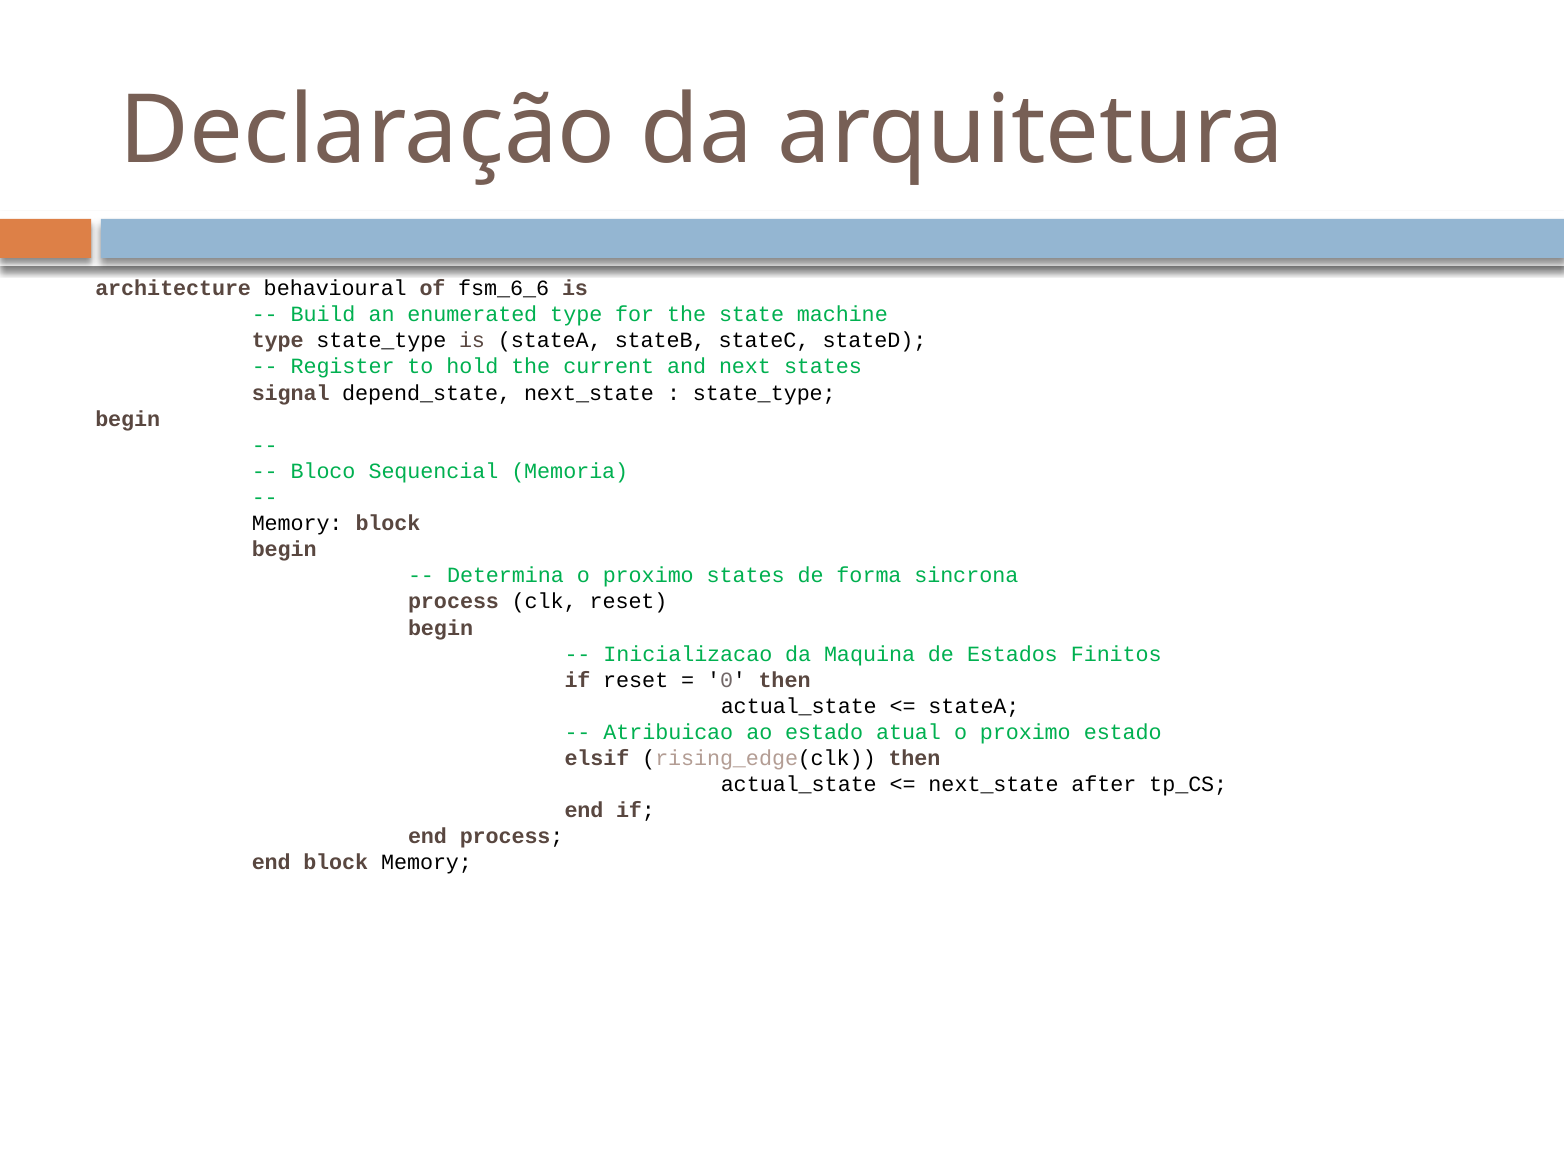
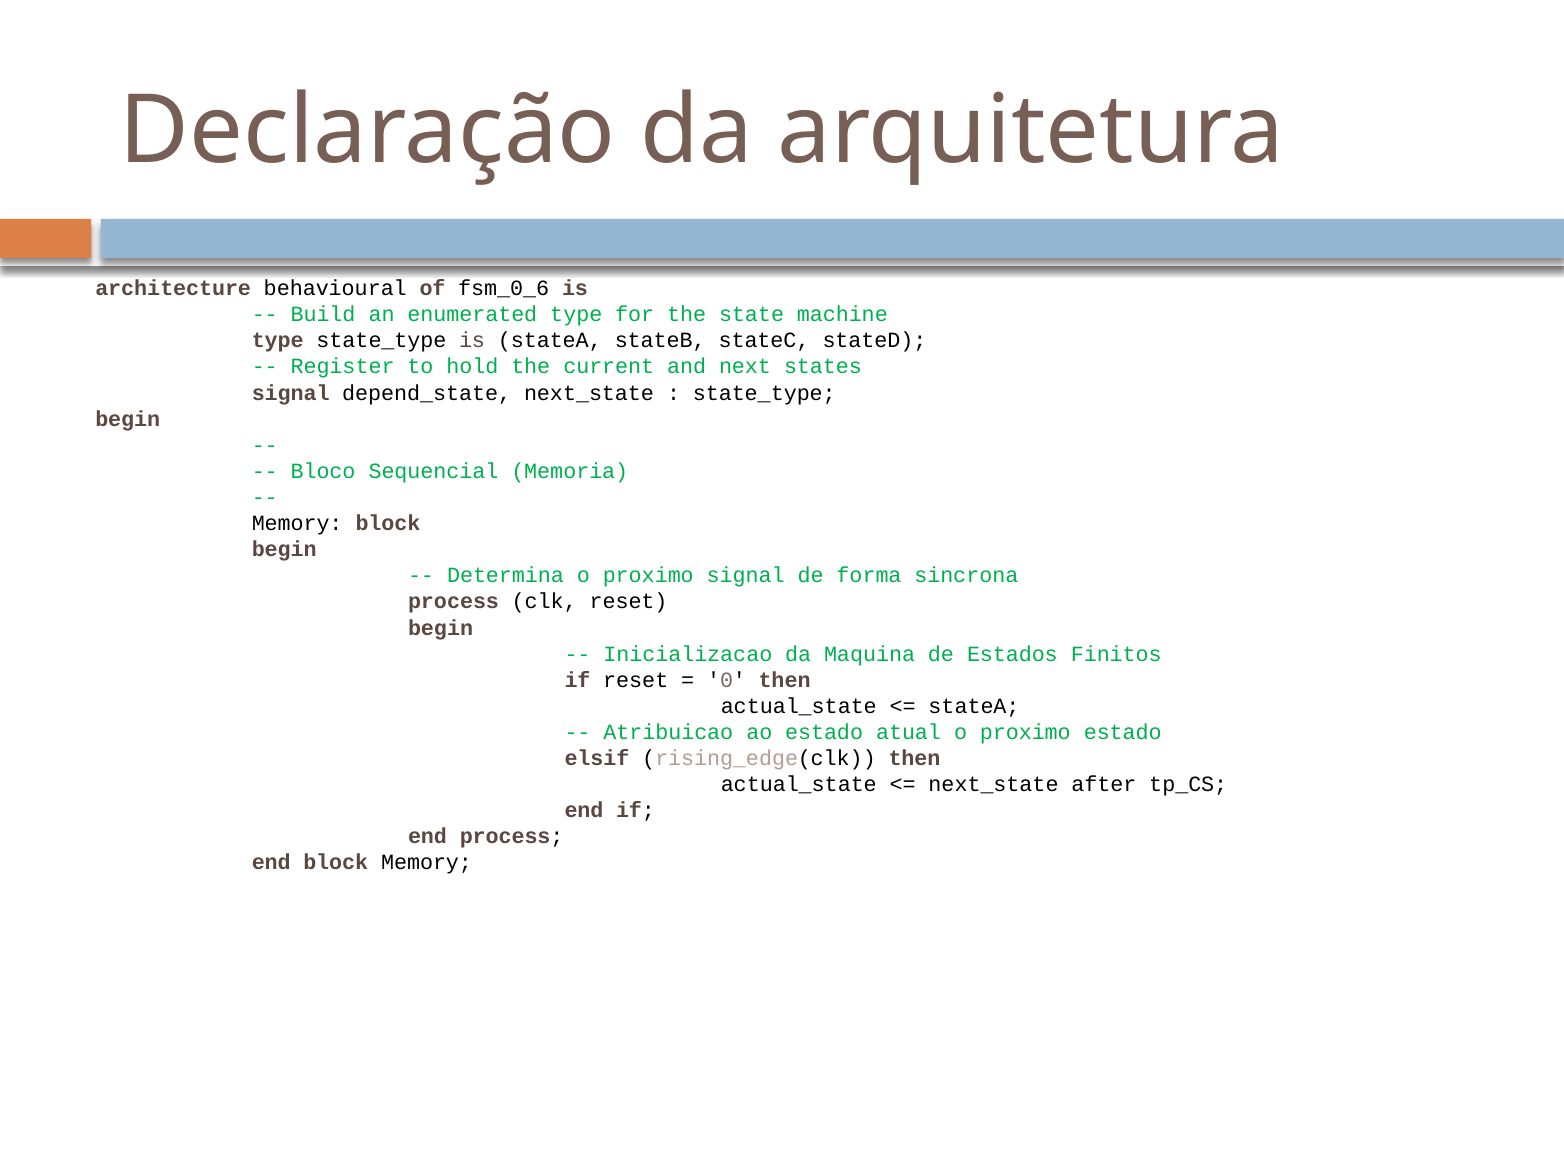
fsm_6_6: fsm_6_6 -> fsm_0_6 (504, 288)
proximo states: states -> signal (746, 576)
